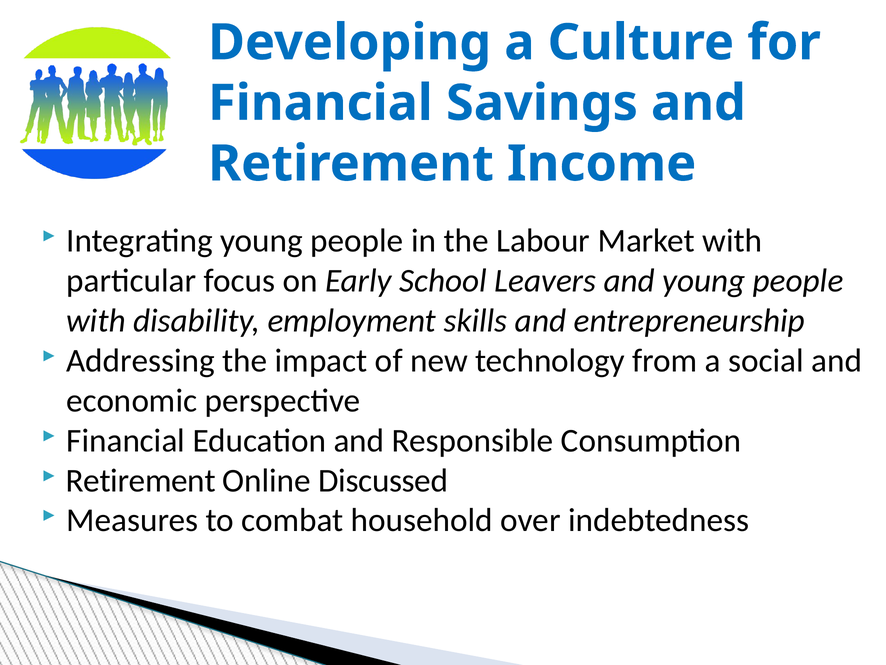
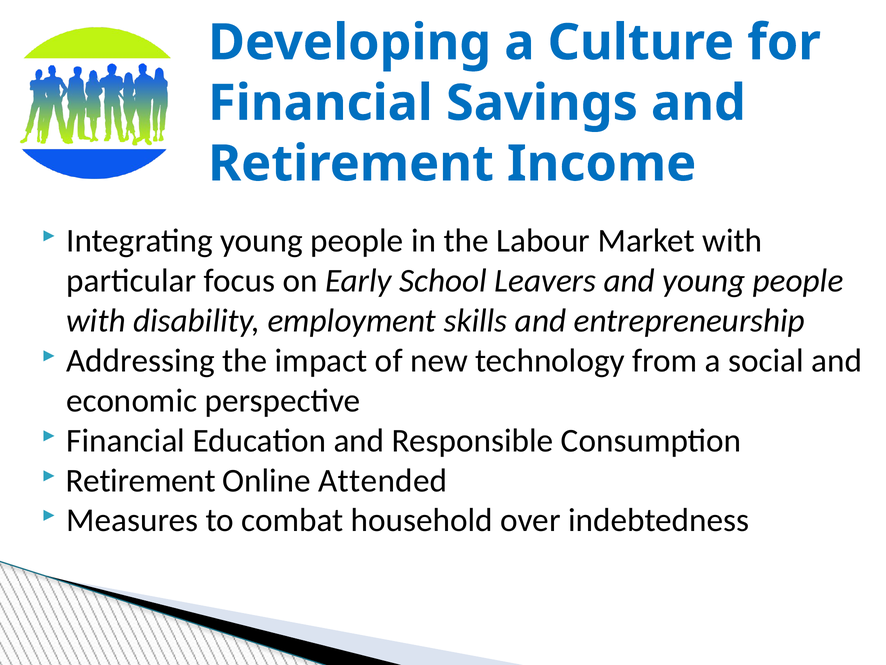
Discussed: Discussed -> Attended (383, 480)
